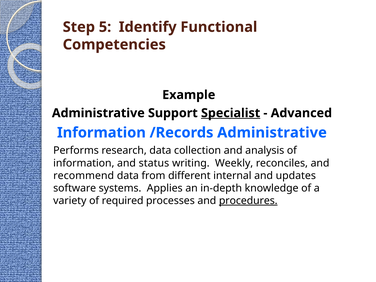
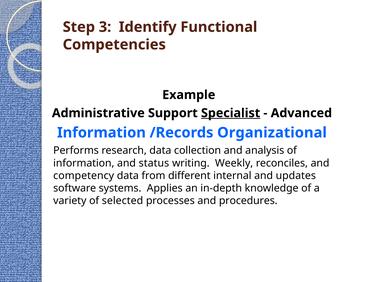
5: 5 -> 3 (105, 27)
/Records Administrative: Administrative -> Organizational (272, 133)
recommend: recommend -> competency (84, 176)
required: required -> selected (122, 201)
procedures underline: present -> none (248, 201)
